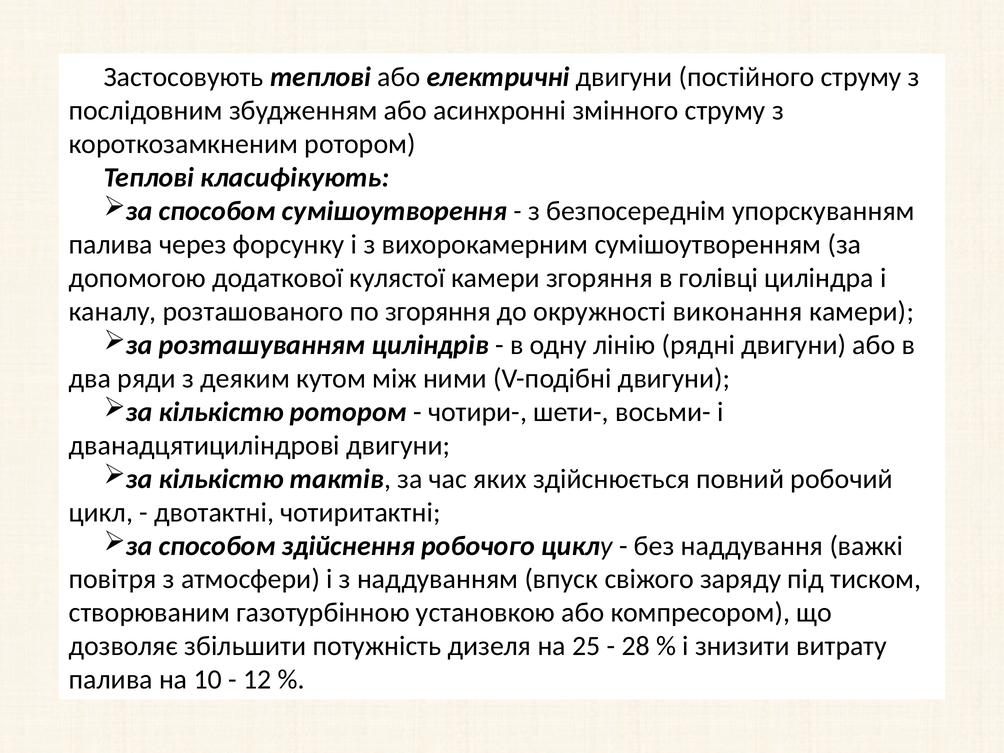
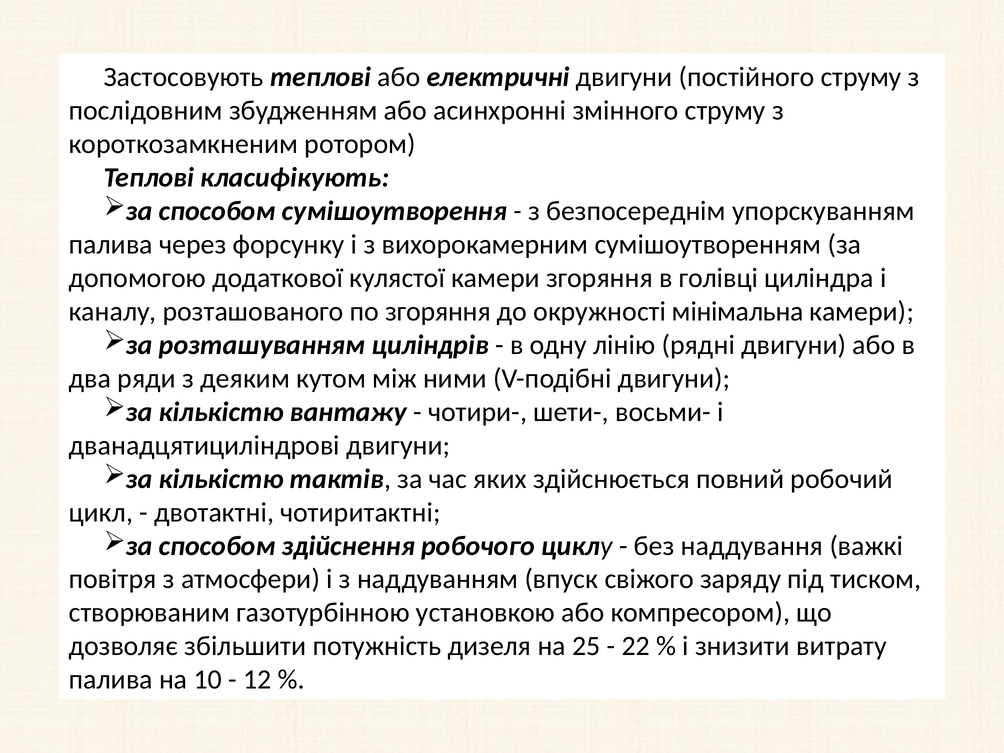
виконання: виконання -> мінімальна (738, 311)
кількістю ротором: ротором -> вантажу (348, 412)
28: 28 -> 22 (636, 646)
